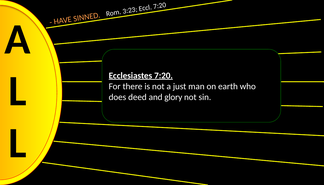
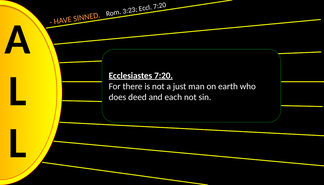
glory: glory -> each (173, 97)
